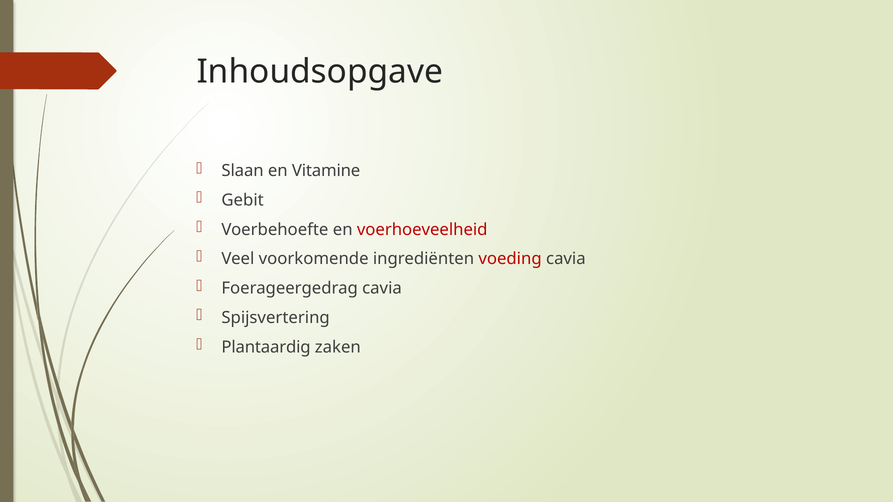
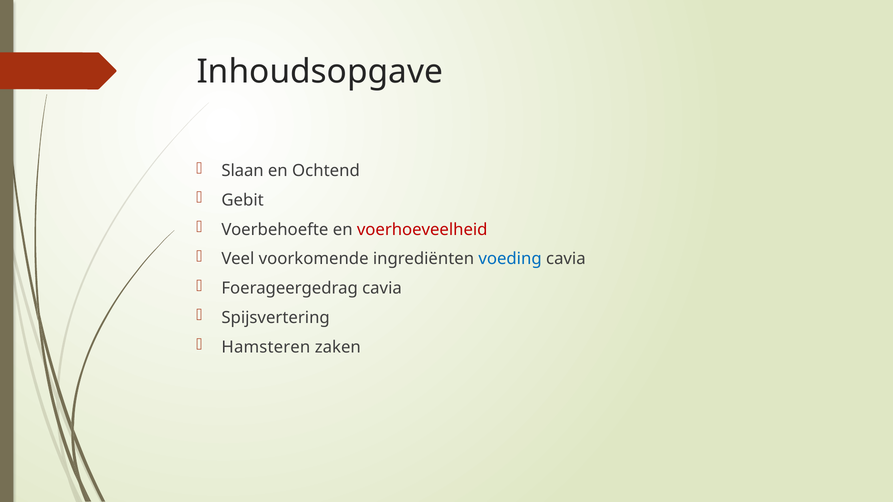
Vitamine: Vitamine -> Ochtend (326, 171)
voeding colour: red -> blue (510, 259)
Plantaardig: Plantaardig -> Hamsteren (266, 347)
